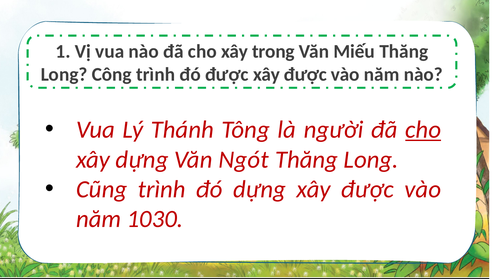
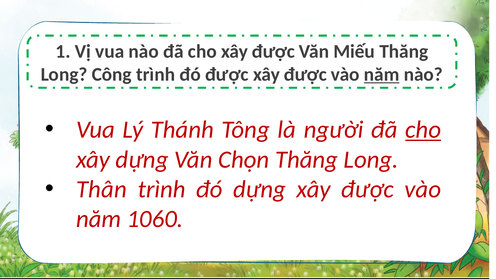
cho xây trong: trong -> được (273, 51)
năm underline: none -> present (382, 75)
Ngót: Ngót -> Chọn (244, 160)
Cũng: Cũng -> Thân (102, 189)
1030: 1030 -> 1060 (155, 219)
